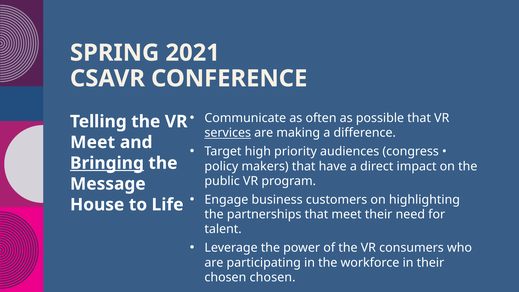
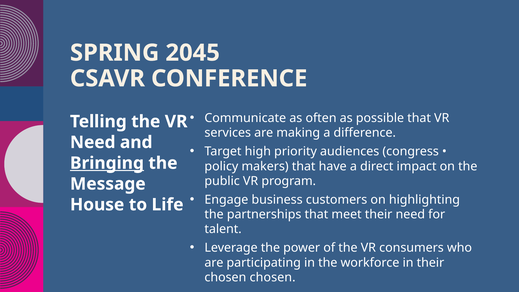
2021: 2021 -> 2045 (193, 53)
services underline: present -> none (228, 133)
Meet: Meet -> Need (93, 142)
